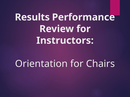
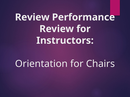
Results: Results -> Review (32, 17)
